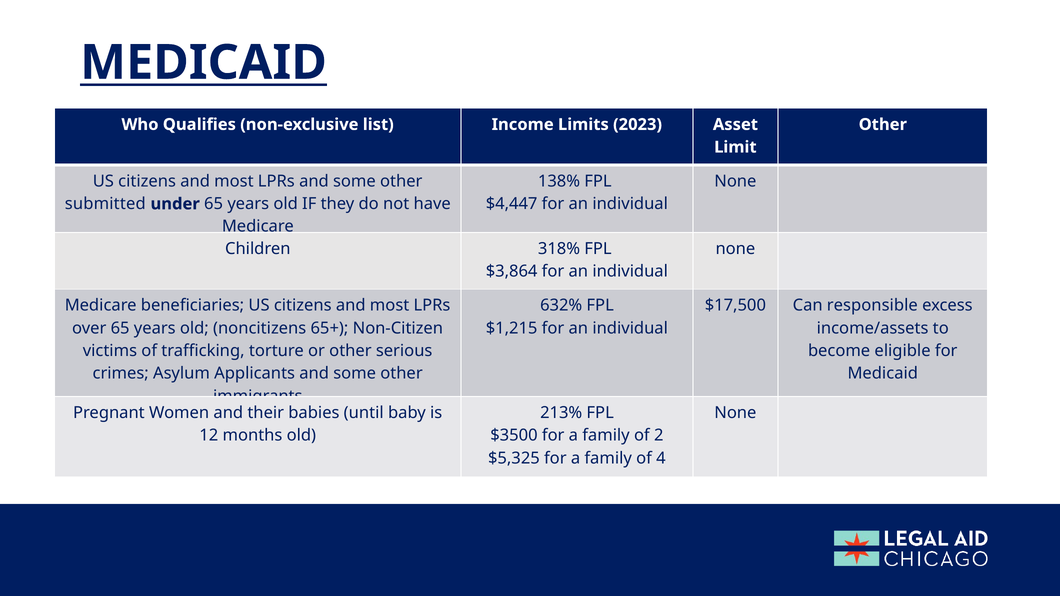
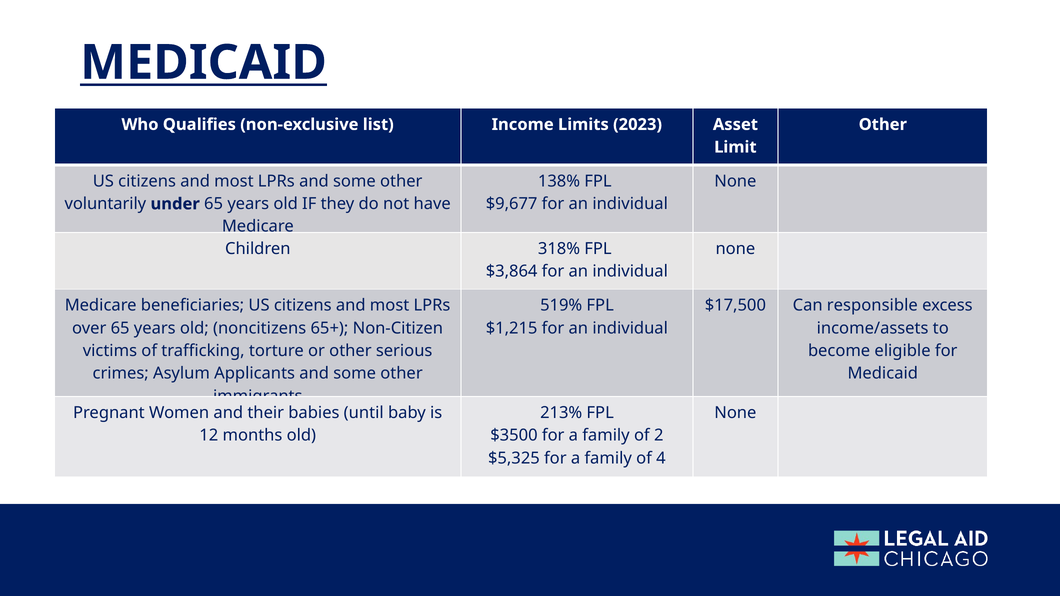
submitted: submitted -> voluntarily (105, 204)
$4,447: $4,447 -> $9,677 (512, 204)
632%: 632% -> 519% (561, 306)
